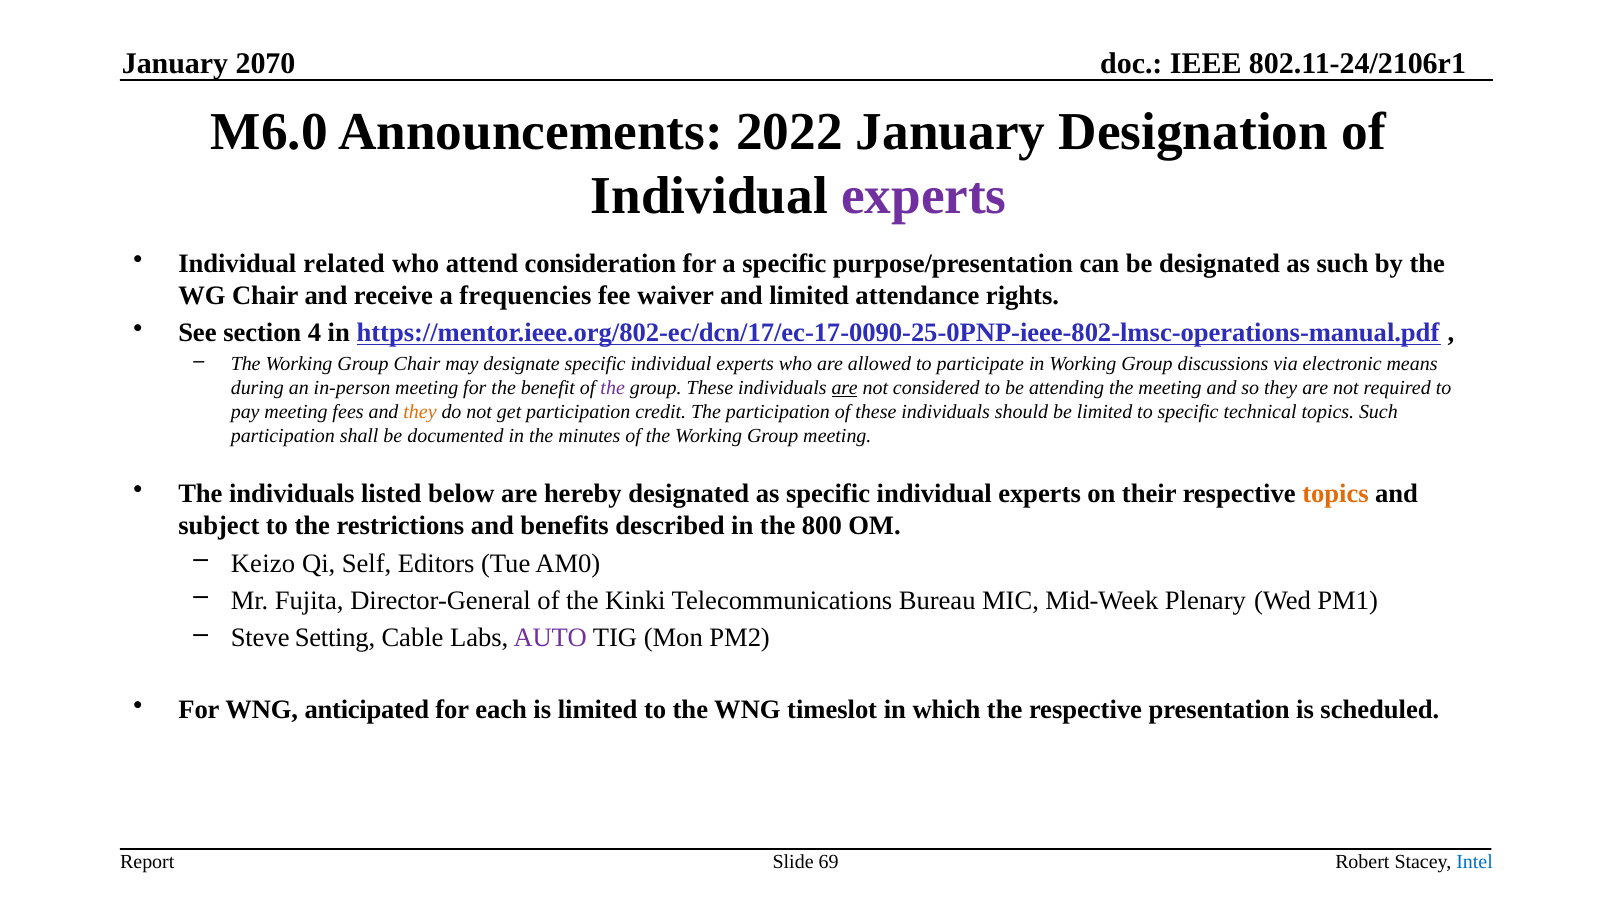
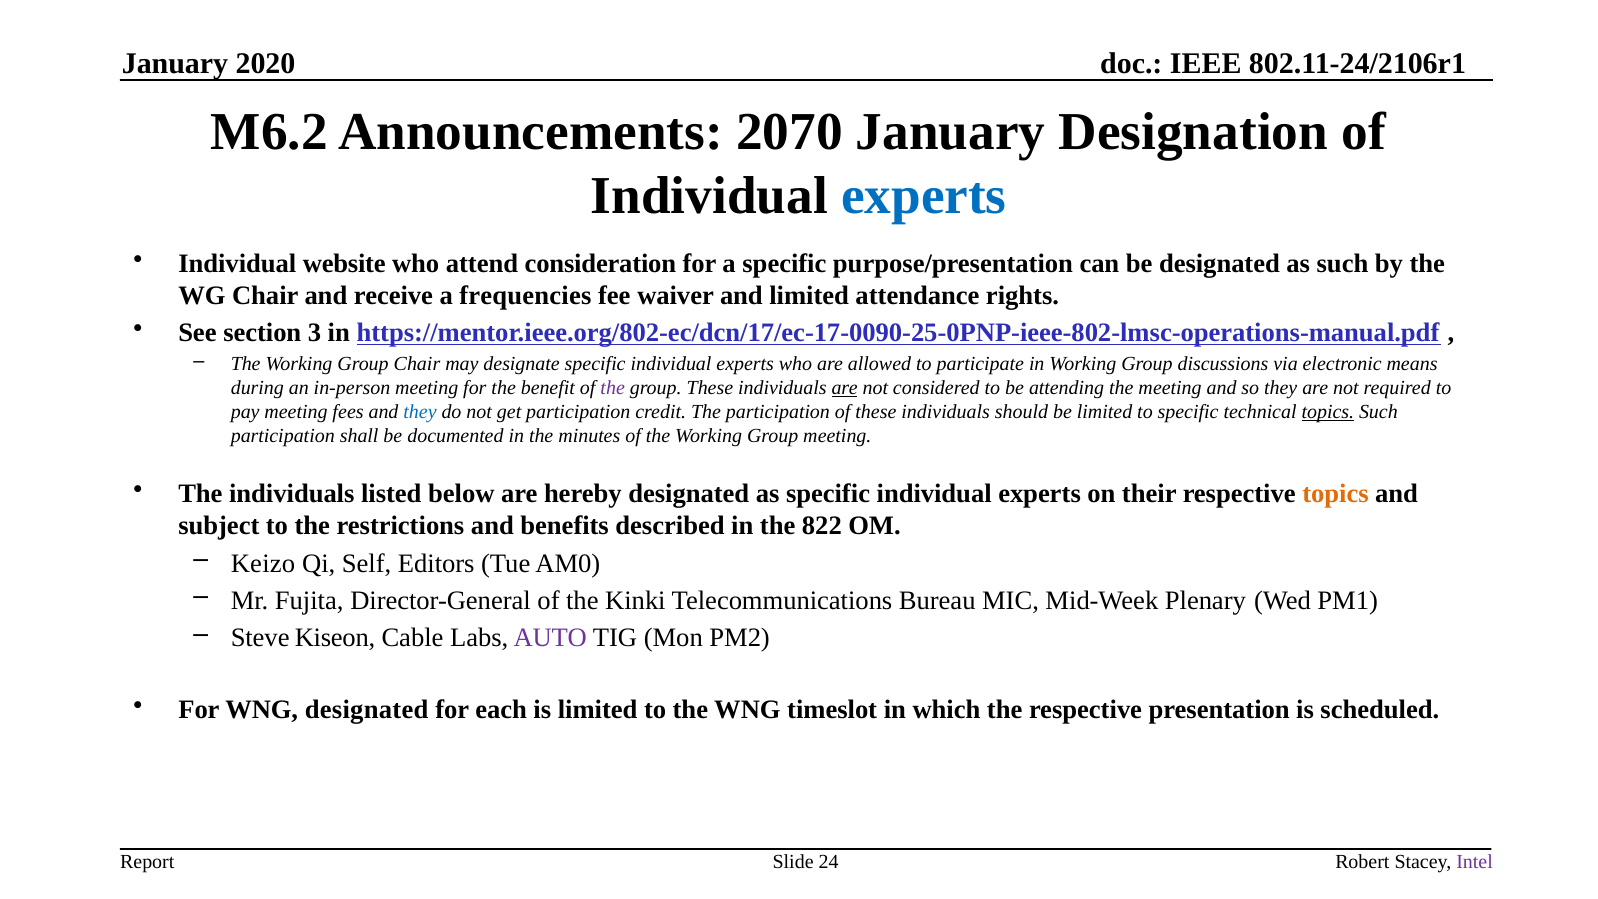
2070: 2070 -> 2020 (266, 64)
M6.0: M6.0 -> M6.2 (269, 132)
2022: 2022 -> 2070 (789, 132)
experts colour: purple -> blue (924, 195)
related: related -> website (344, 264)
4: 4 -> 3 (315, 333)
they colour: orange -> blue (420, 412)
topics underline: none -> present (1328, 412)
800: 800 -> 822 (822, 526)
Setting: Setting -> Kiseon (335, 638)
WNG anticipated: anticipated -> designated (367, 710)
69: 69 -> 24 (829, 862)
Intel colour: blue -> purple (1475, 862)
